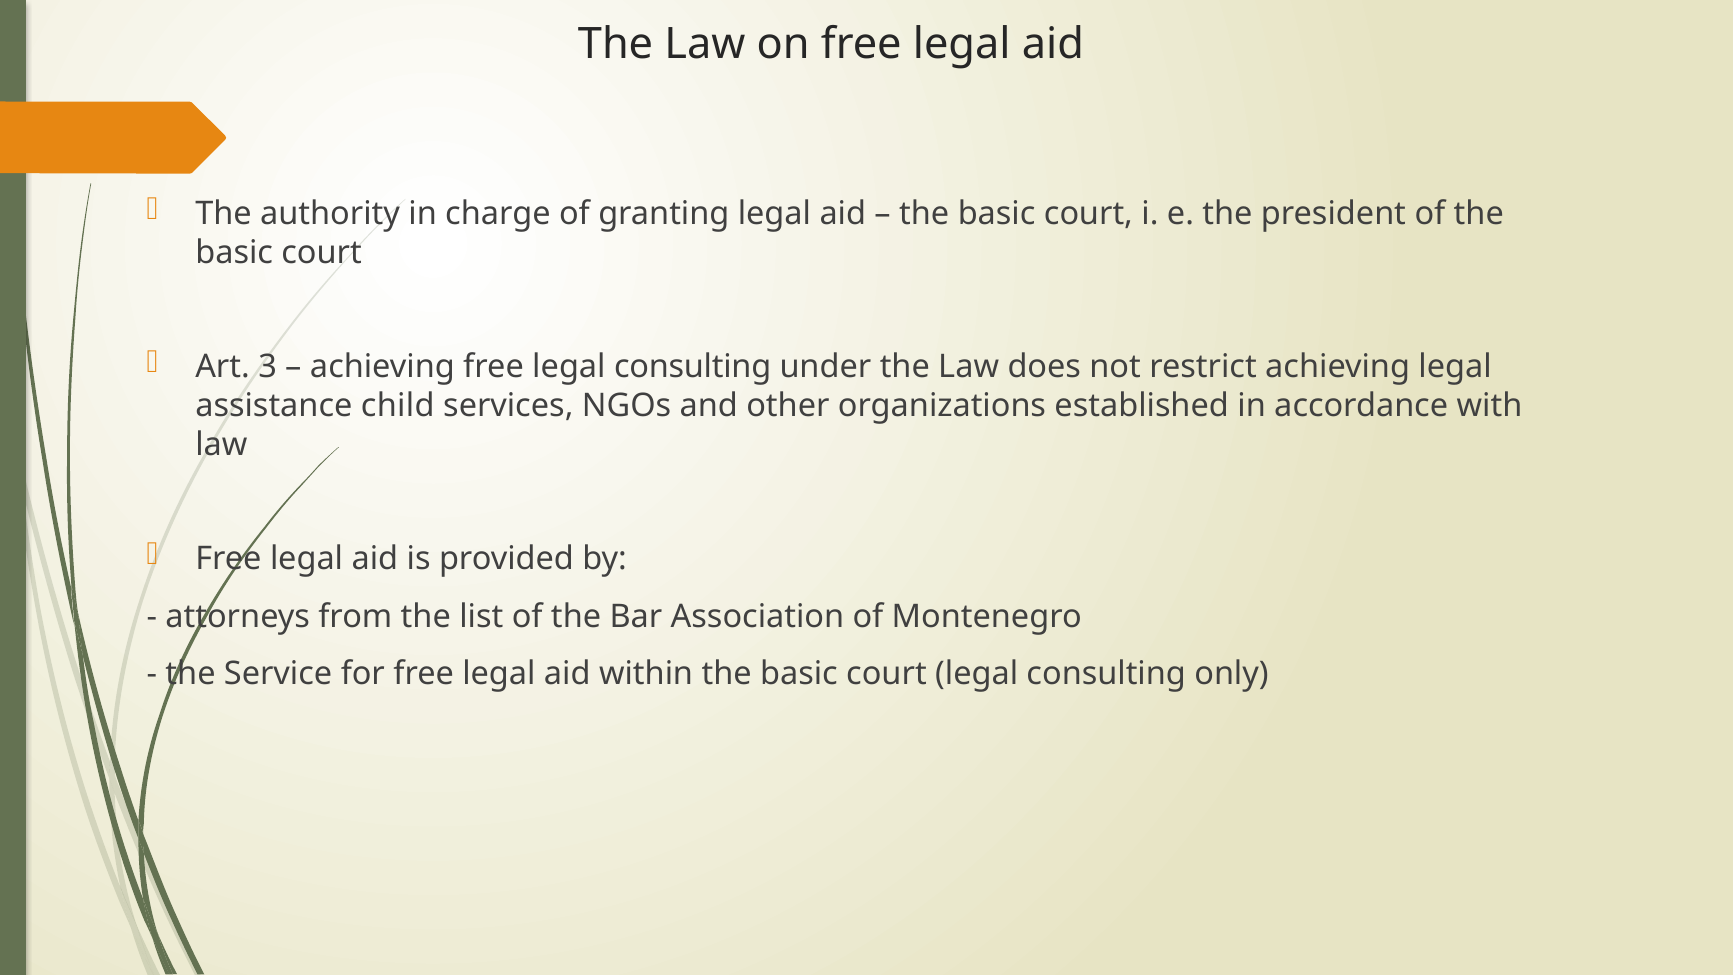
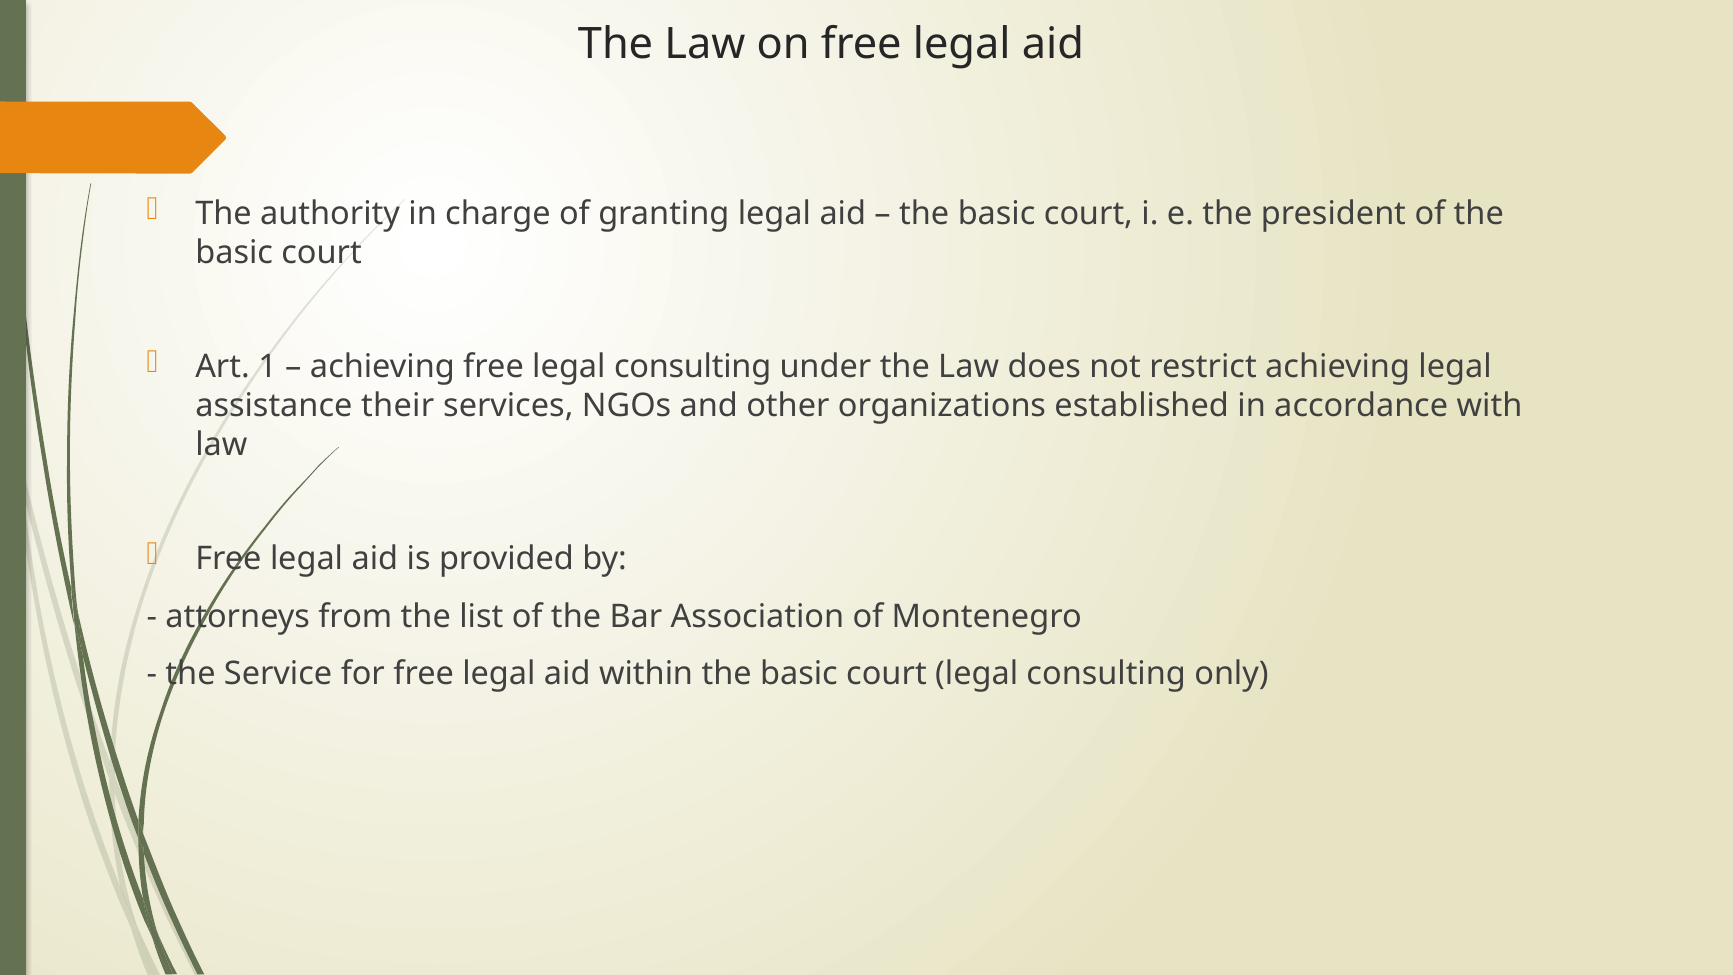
3: 3 -> 1 (268, 367)
child: child -> their (398, 406)
